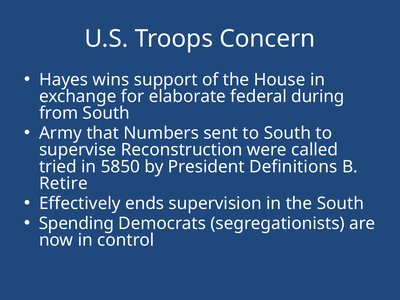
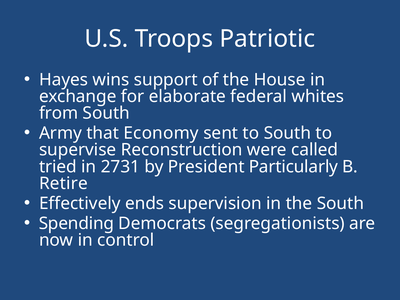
Concern: Concern -> Patriotic (267, 39)
during: during -> whites (318, 96)
Numbers: Numbers -> Economy (161, 133)
5850: 5850 -> 2731 (120, 167)
Definitions: Definitions -> Particularly (293, 167)
